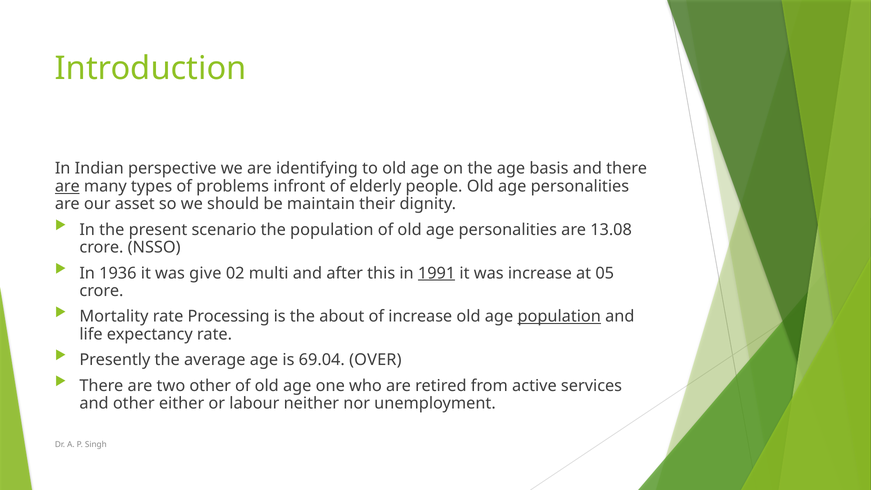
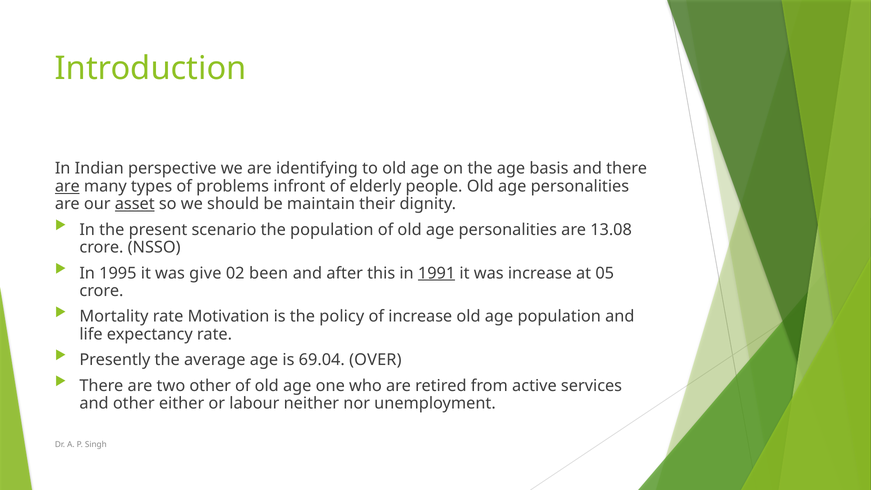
asset underline: none -> present (135, 204)
1936: 1936 -> 1995 (118, 273)
multi: multi -> been (269, 273)
Processing: Processing -> Motivation (229, 317)
about: about -> policy (342, 317)
population underline: present -> none (559, 317)
